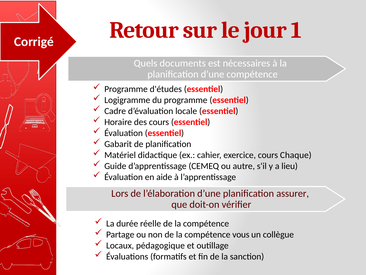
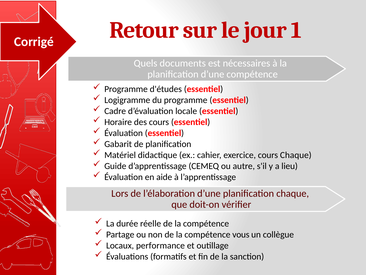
planification assurer: assurer -> chaque (293, 193)
pédagogique: pédagogique -> performance (160, 245)
